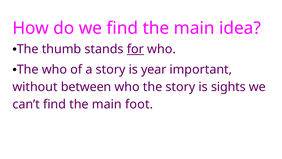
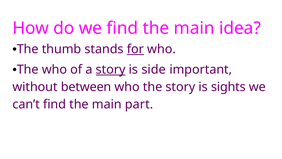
story underline: none -> present (111, 69)
year: year -> side (154, 69)
foot: foot -> part (139, 104)
